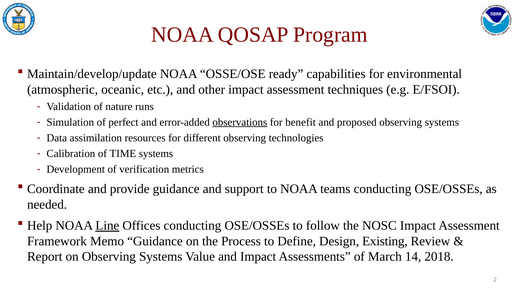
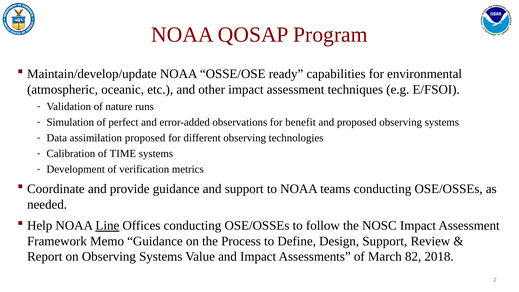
observations underline: present -> none (240, 122)
assimilation resources: resources -> proposed (145, 138)
Design Existing: Existing -> Support (385, 241)
14: 14 -> 82 (413, 257)
